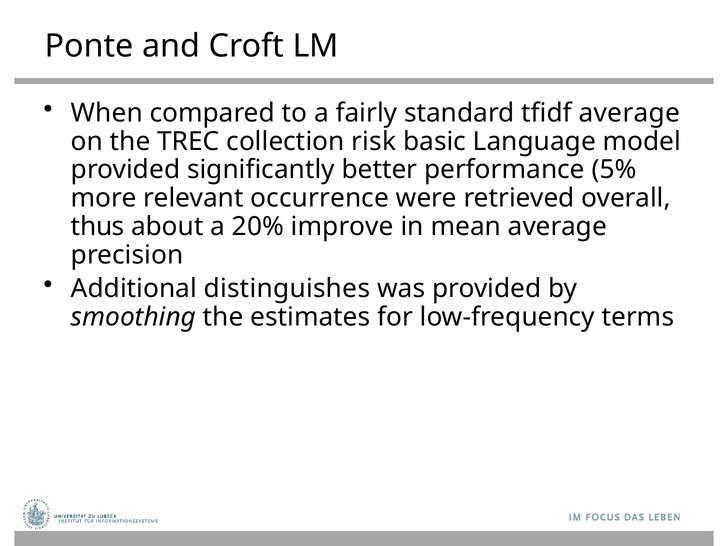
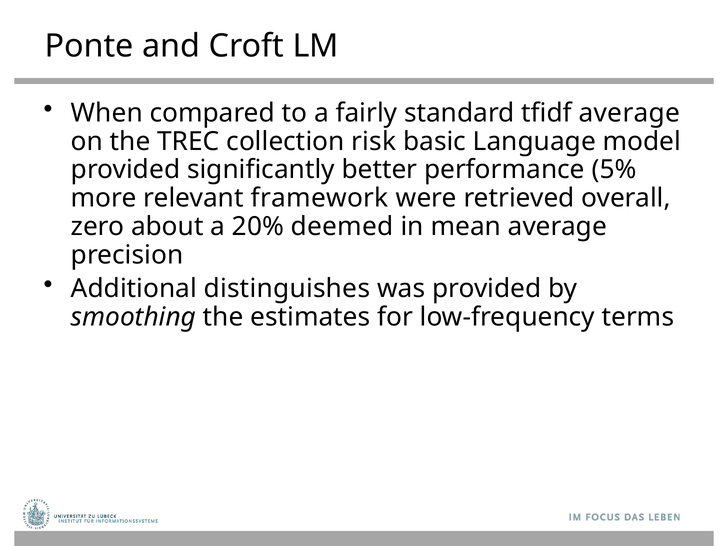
occurrence: occurrence -> framework (320, 198)
thus: thus -> zero (98, 226)
improve: improve -> deemed (342, 226)
